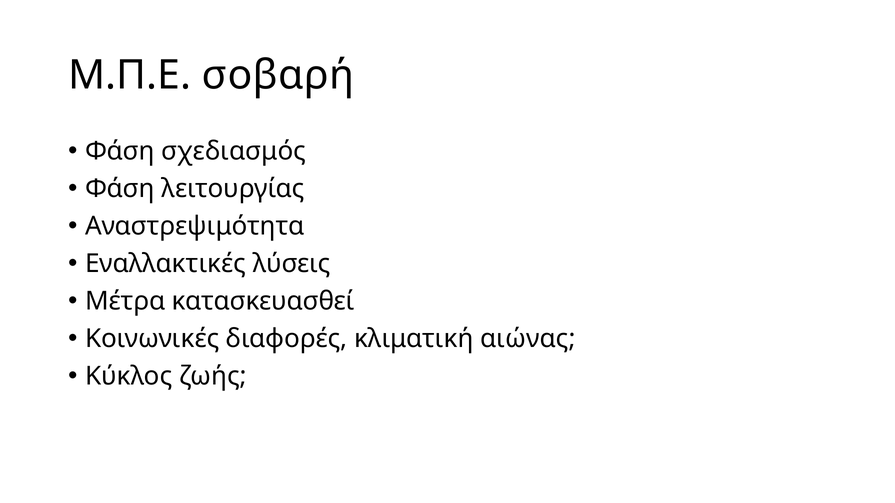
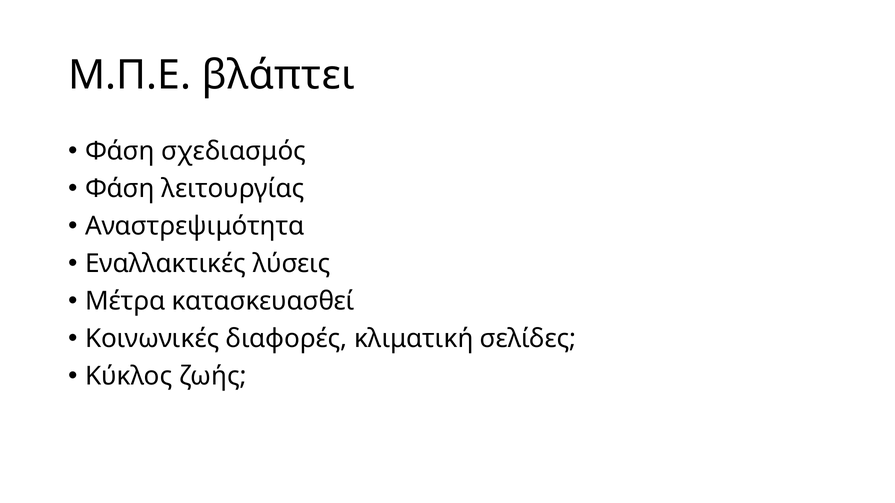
σοβαρή: σοβαρή -> βλάπτει (278, 75)
αιώνας: αιώνας -> σελίδες (528, 339)
